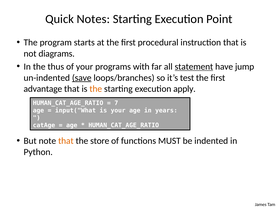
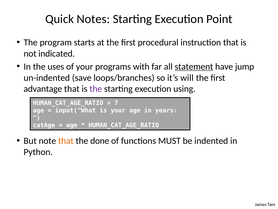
diagrams: diagrams -> indicated (57, 53)
thus: thus -> uses (56, 66)
save underline: present -> none (82, 78)
test: test -> will (187, 78)
the colour: orange -> purple (96, 89)
apply: apply -> using (184, 89)
store: store -> done (100, 141)
